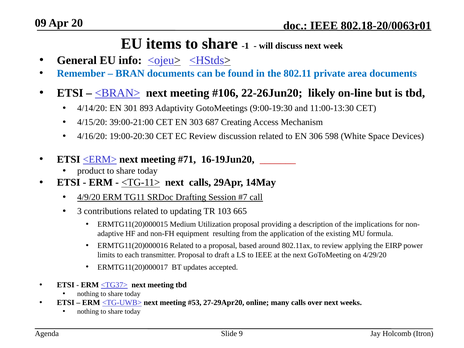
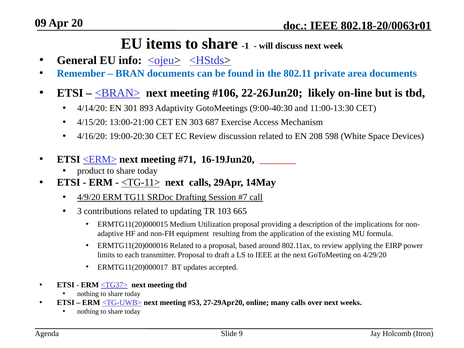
9:00-19:30: 9:00-19:30 -> 9:00-40:30 (271, 108)
39:00-21:00: 39:00-21:00 -> 13:00-21:00 (132, 122)
Creating: Creating -> Exercise (236, 122)
306: 306 -> 208 (316, 136)
